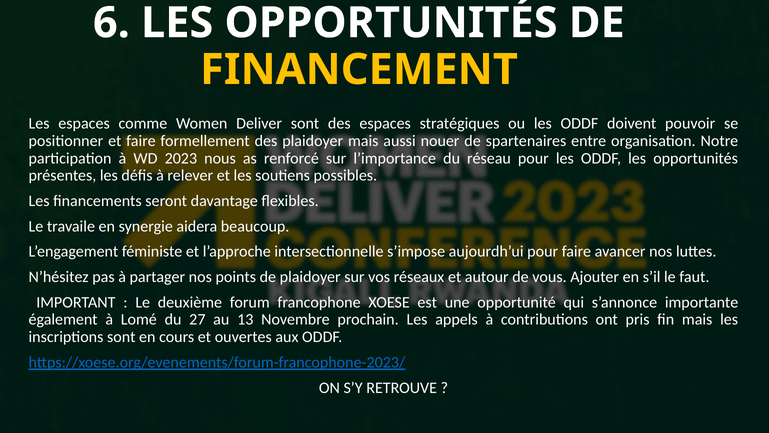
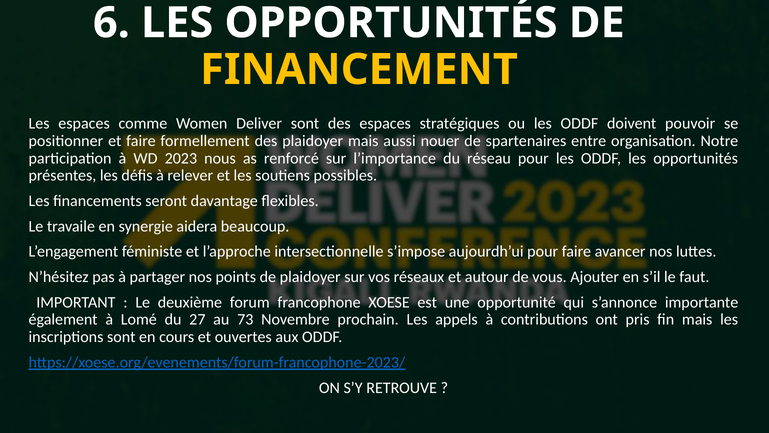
13: 13 -> 73 (245, 319)
